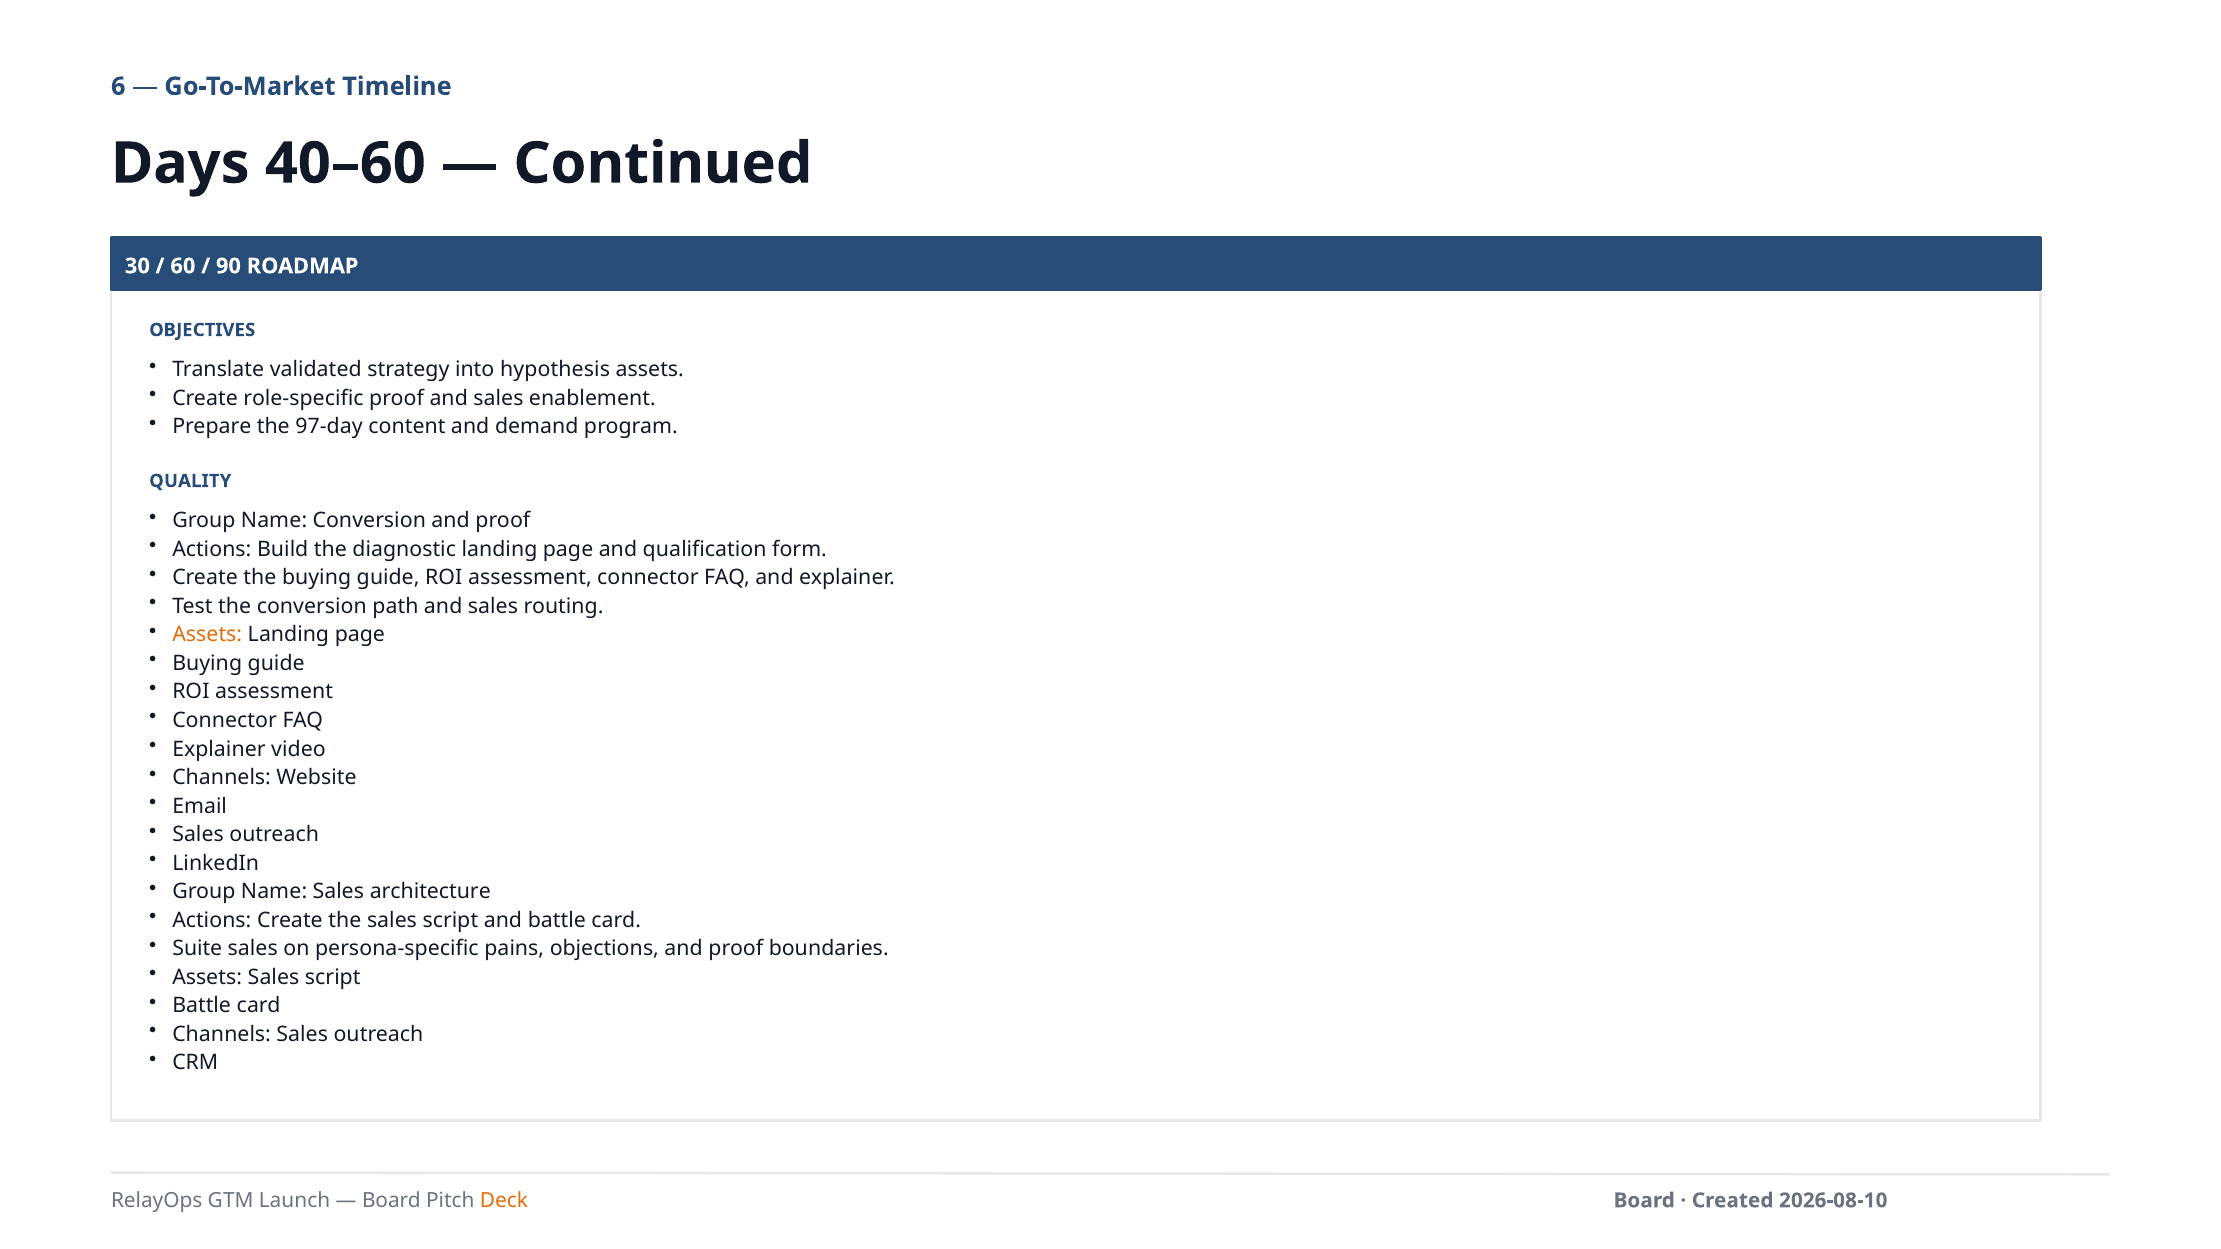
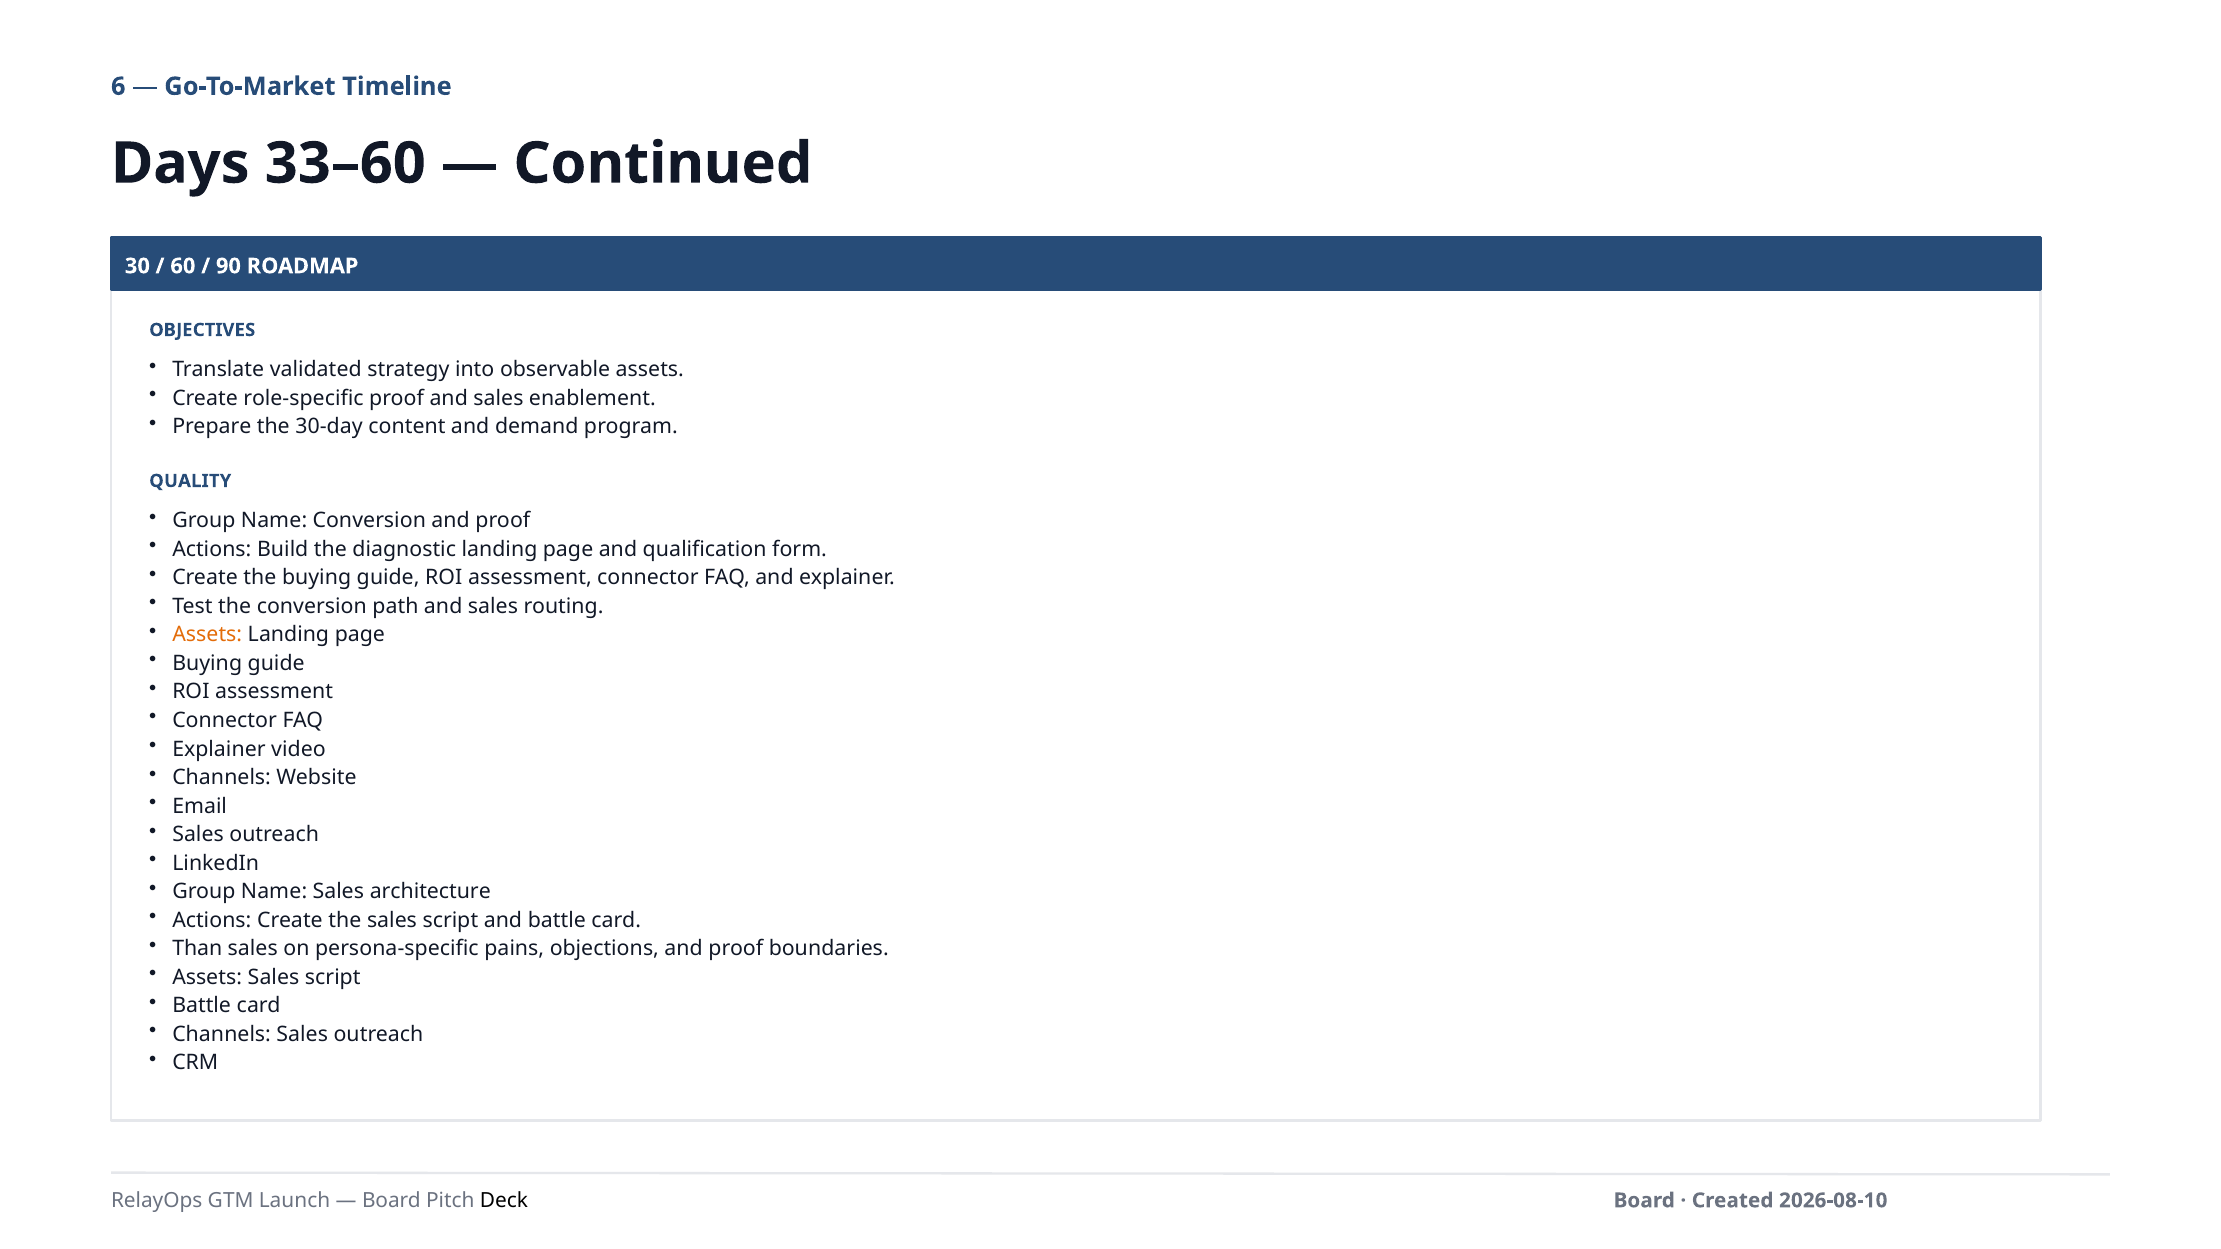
40–60: 40–60 -> 33–60 (345, 164)
hypothesis: hypothesis -> observable (555, 370)
97-day: 97-day -> 30-day (329, 427)
Suite: Suite -> Than (197, 949)
Deck colour: orange -> black (504, 1201)
